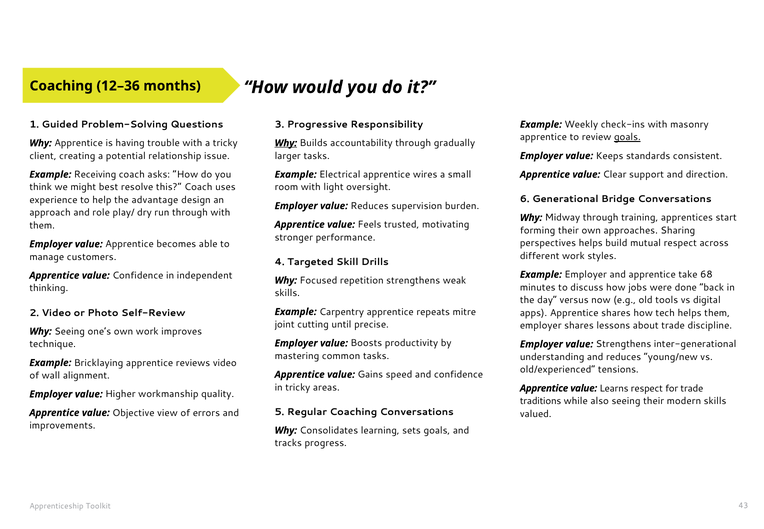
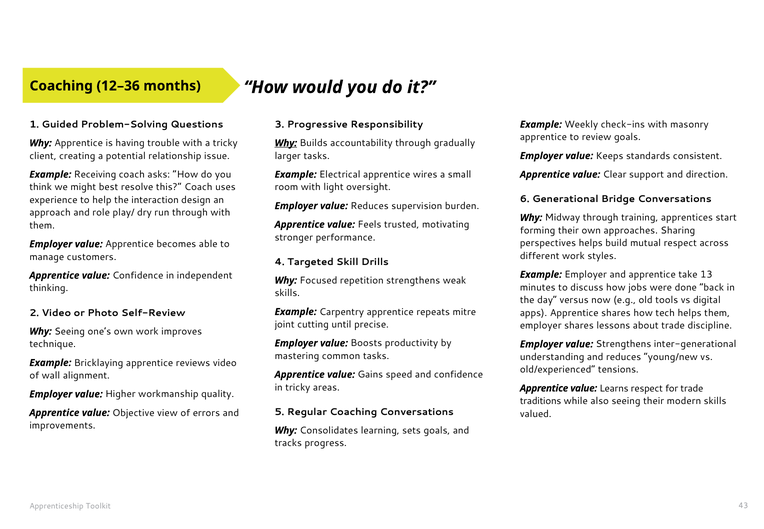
goals underline: present -> none (627, 137)
advantage: advantage -> interaction (155, 200)
68: 68 -> 13 (706, 274)
